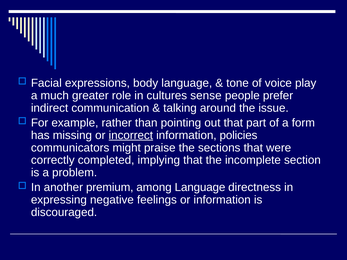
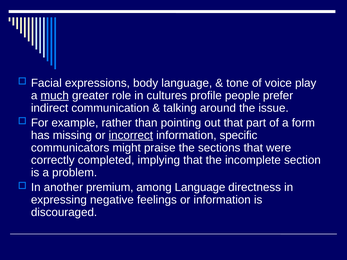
much underline: none -> present (55, 96)
sense: sense -> profile (206, 96)
policies: policies -> specific (238, 135)
